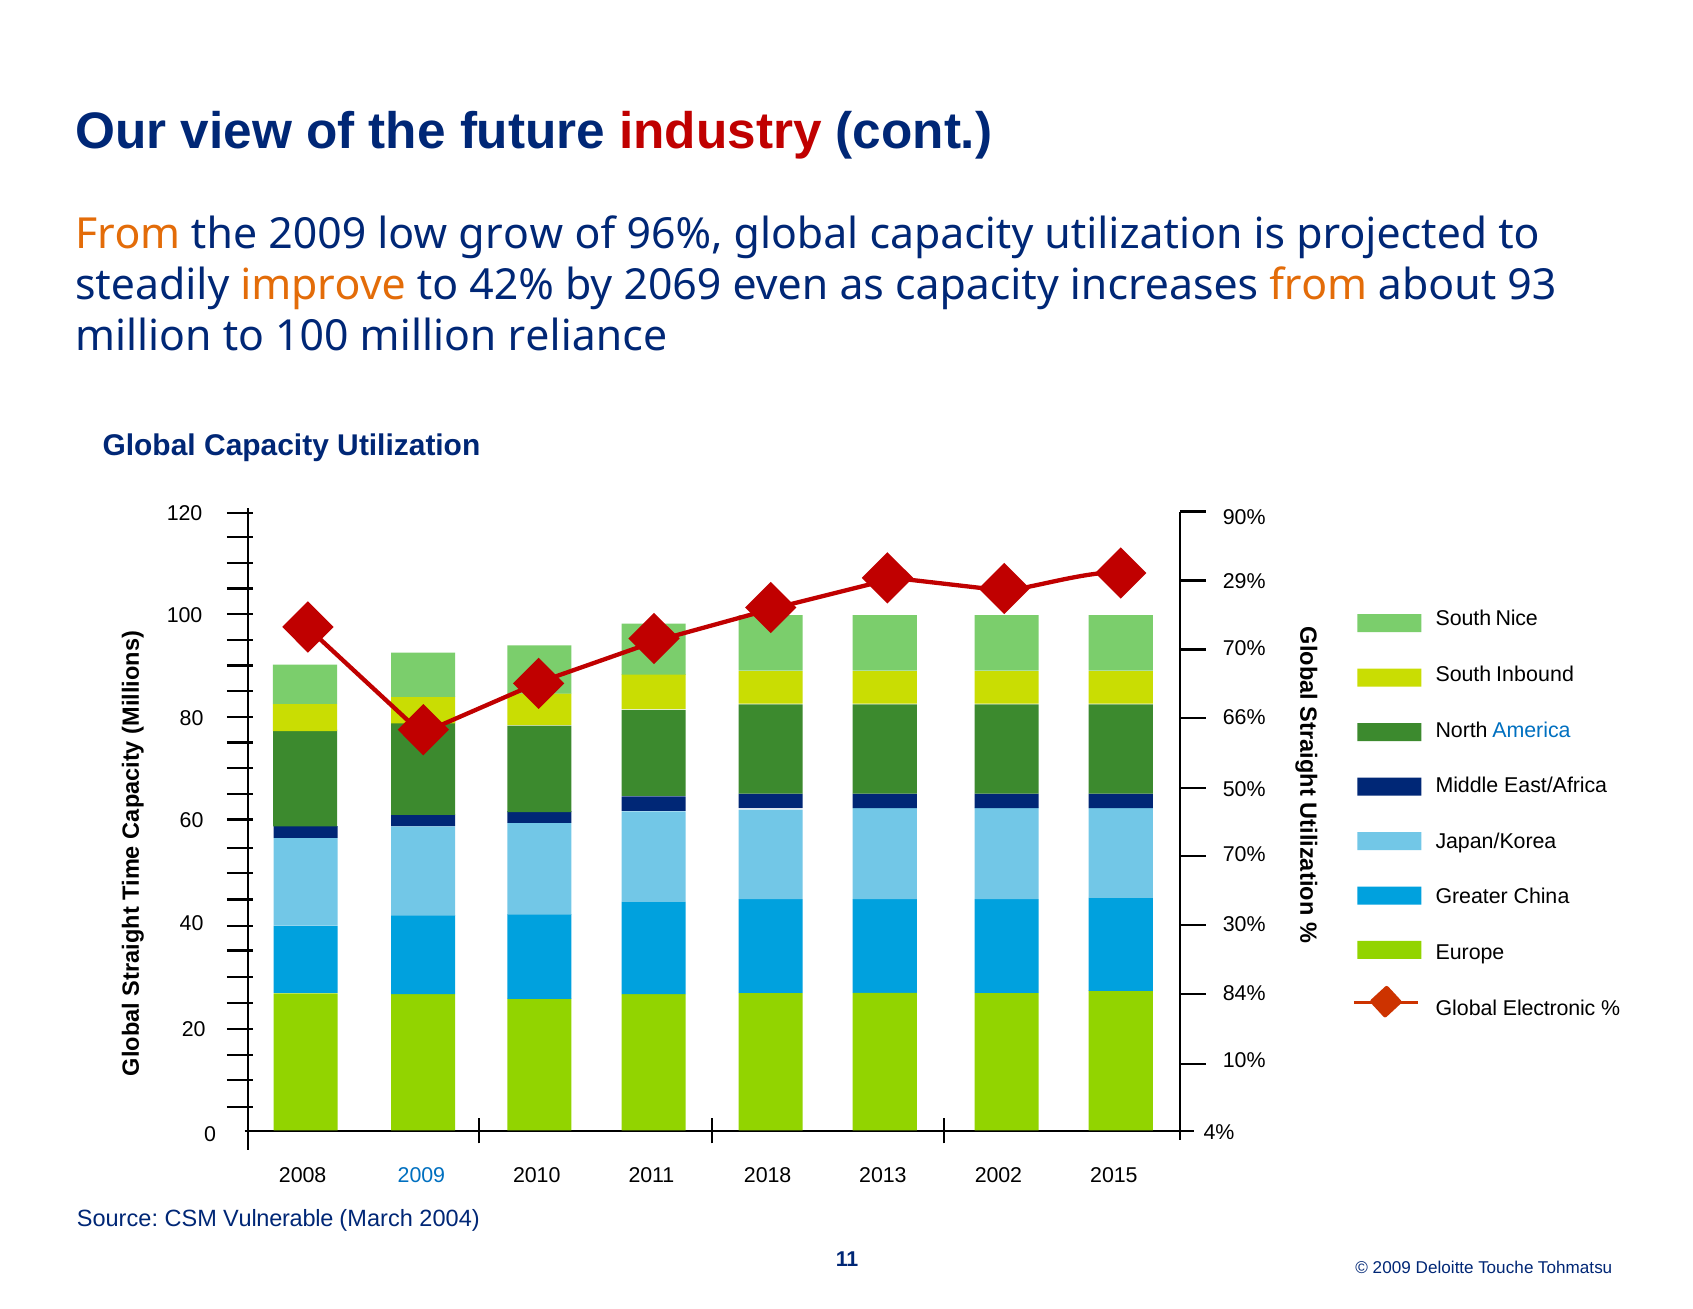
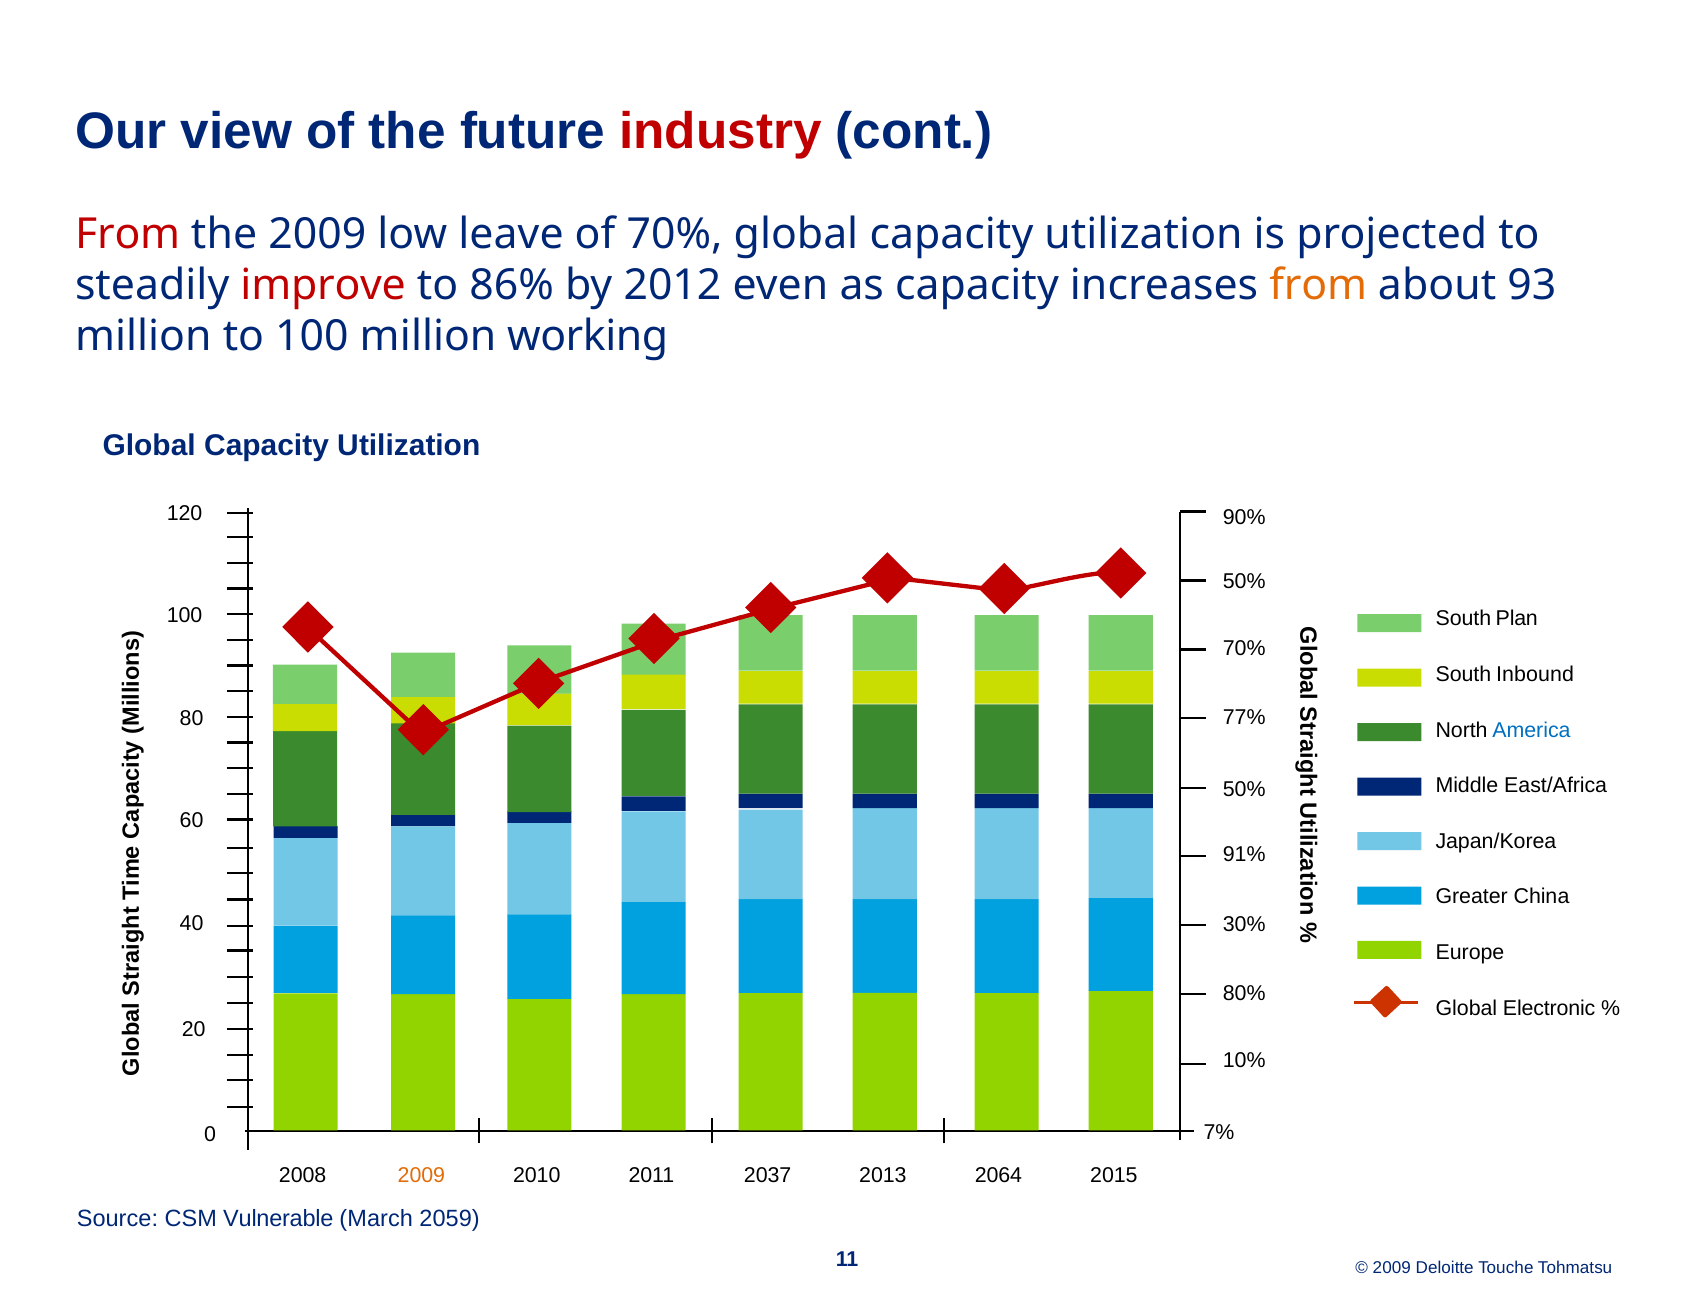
From colour: orange -> red (128, 234)
grow: grow -> leave (511, 234)
of 96%: 96% -> 70% (675, 234)
improve colour: orange -> red (323, 285)
42%: 42% -> 86% (512, 285)
2069: 2069 -> 2012 (672, 285)
reliance: reliance -> working (588, 337)
29%: 29% -> 50% (1244, 581)
Nice: Nice -> Plan (1517, 618)
66%: 66% -> 77% (1244, 717)
70%: 70% -> 91% (1244, 854)
84%: 84% -> 80% (1244, 993)
4%: 4% -> 7% (1219, 1132)
2009 colour: blue -> orange (421, 1175)
2018: 2018 -> 2037 (768, 1175)
2002: 2002 -> 2064 (998, 1175)
2004: 2004 -> 2059 (450, 1219)
